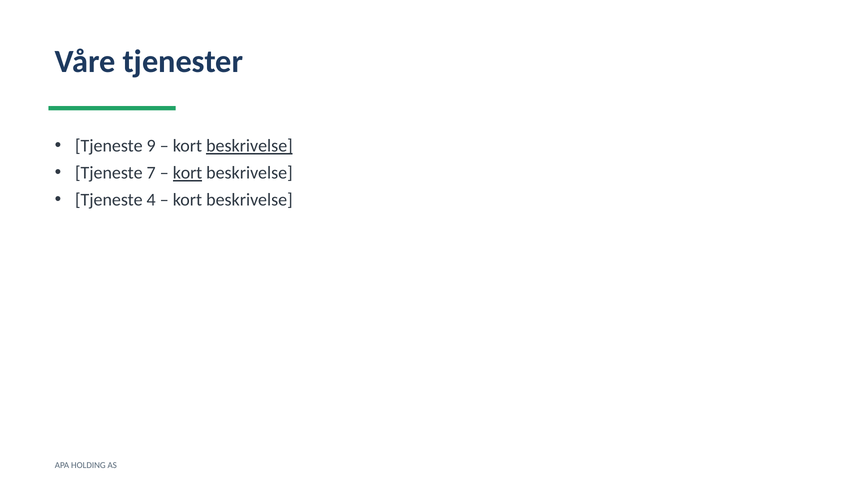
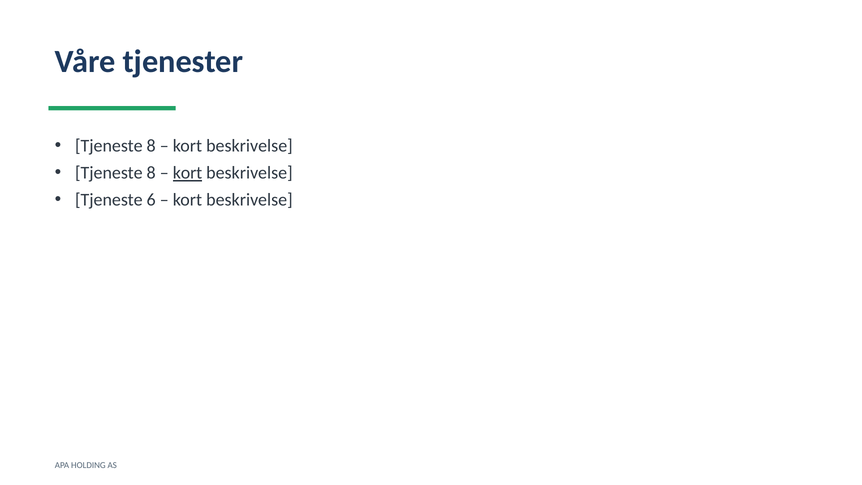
9: 9 -> 8 (151, 146)
beskrivelse underline: present -> none (249, 146)
7: 7 -> 8 (151, 173)
4: 4 -> 6 (151, 200)
